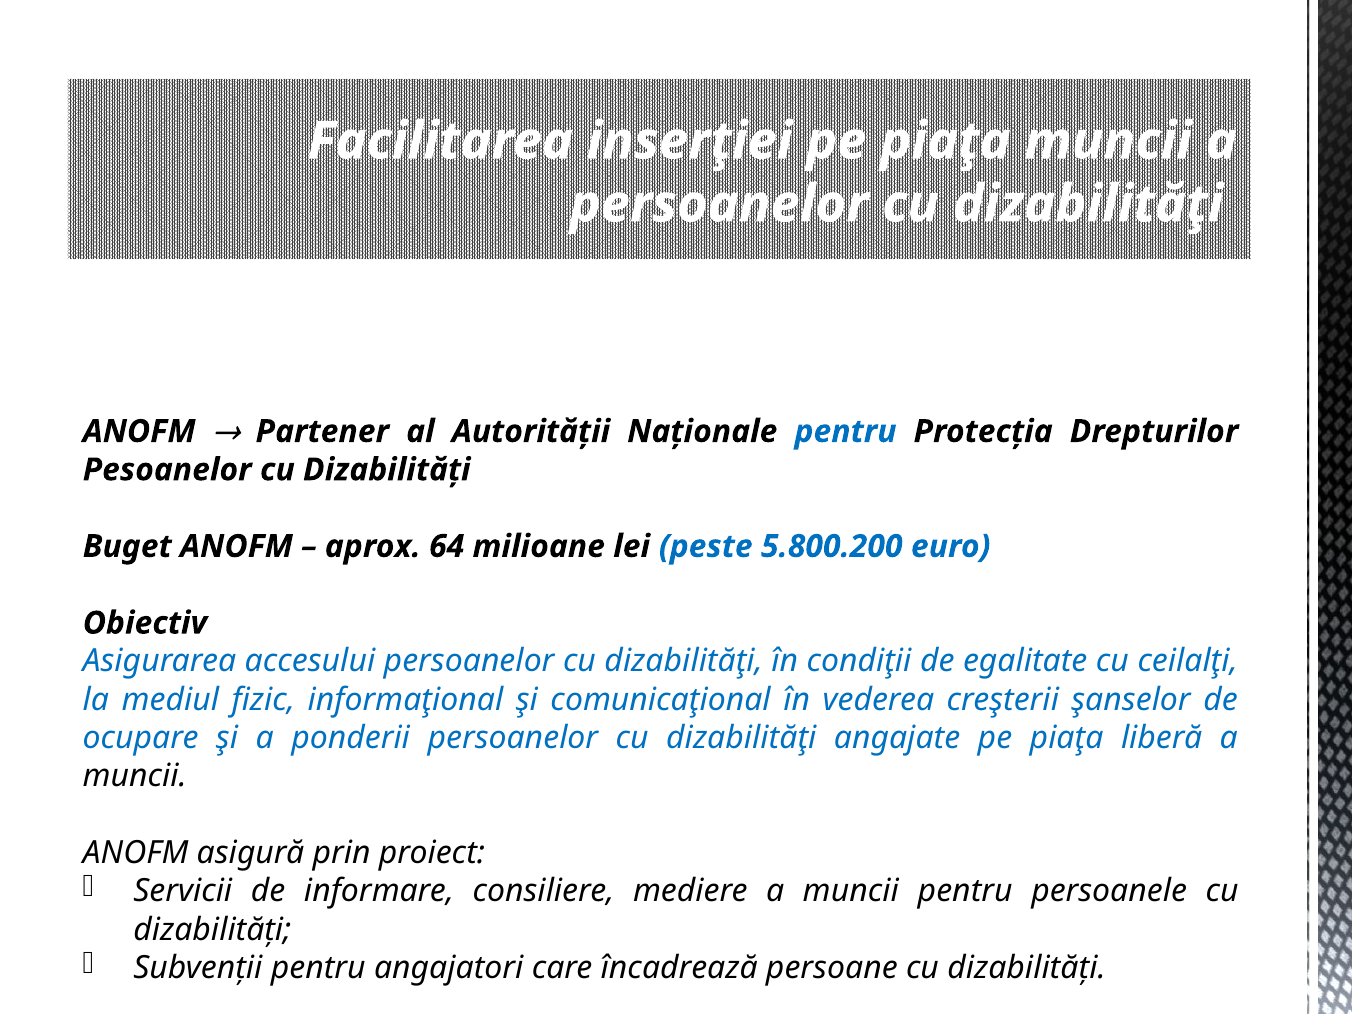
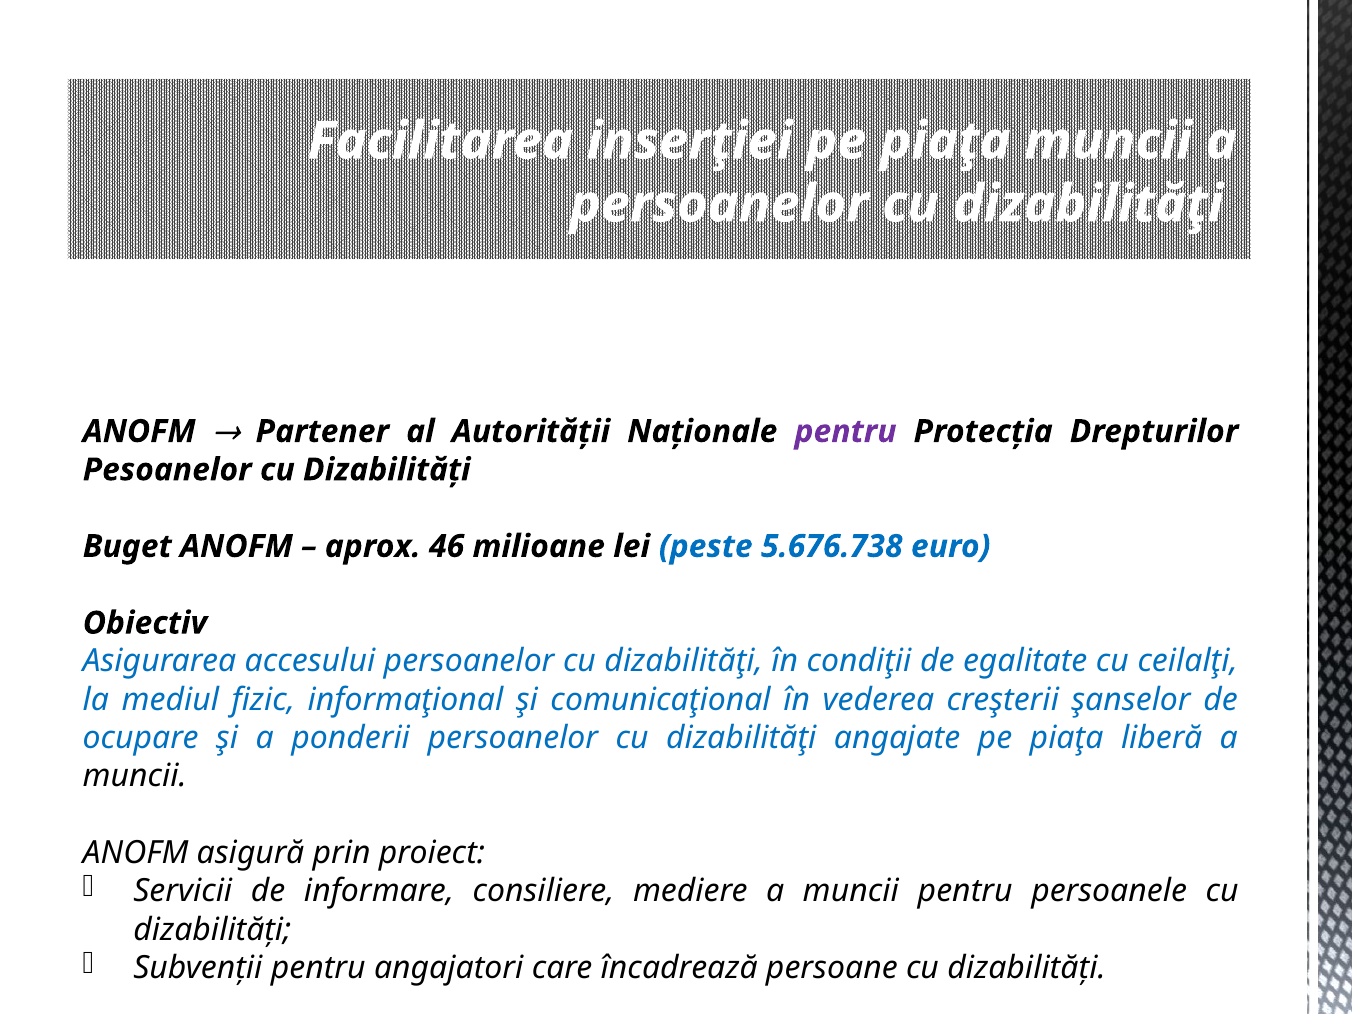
pentru colour: blue -> purple (846, 431)
64: 64 -> 46 (447, 546)
5.800.200: 5.800.200 -> 5.676.738 (832, 546)
